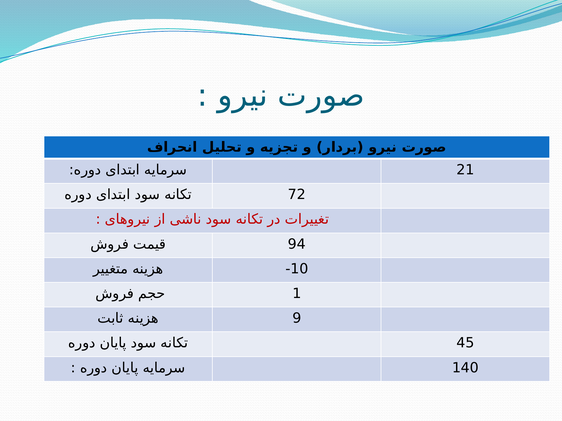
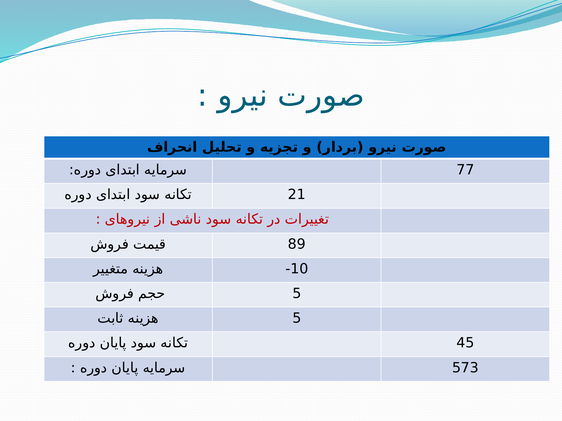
21: 21 -> 77 (465, 170)
72: 72 -> 21 (297, 195)
94: 94 -> 89 (297, 244)
1: 1 -> 5 (297, 294)
9: 9 -> 5 (297, 319)
140: 140 -> 573 (465, 368)
